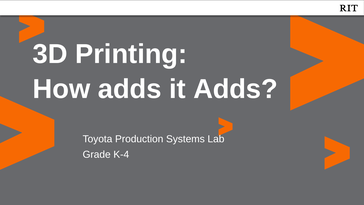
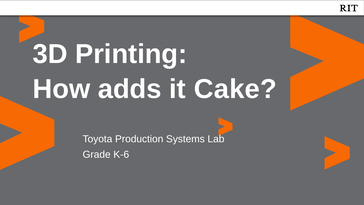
it Adds: Adds -> Cake (235, 89)
K-4: K-4 -> K-6 (121, 154)
